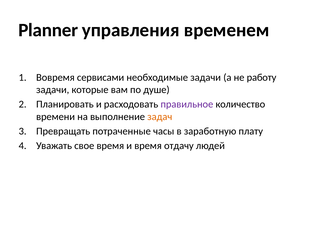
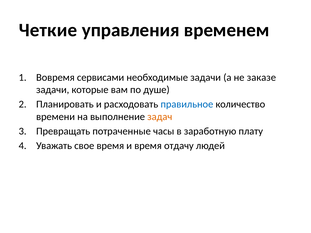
Planner: Planner -> Четкие (48, 30)
работу: работу -> заказе (261, 77)
правильное colour: purple -> blue (187, 104)
